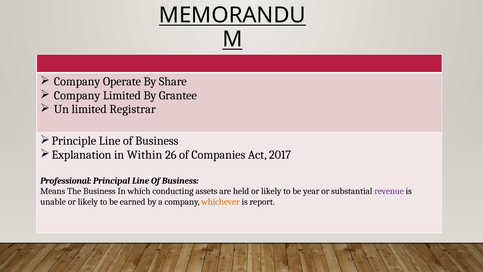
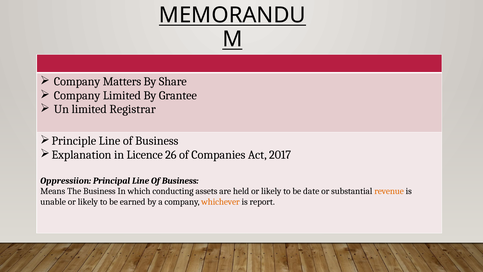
Operate: Operate -> Matters (122, 81)
Within: Within -> Licence (145, 155)
Professional: Professional -> Oppressiion (66, 181)
year: year -> date (311, 191)
revenue colour: purple -> orange (389, 191)
